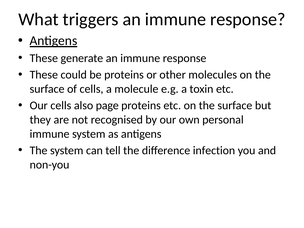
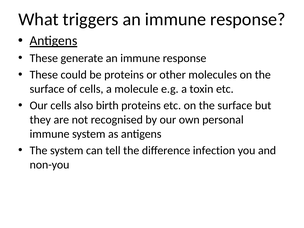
page: page -> birth (107, 106)
